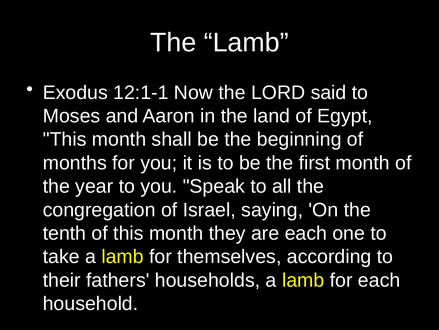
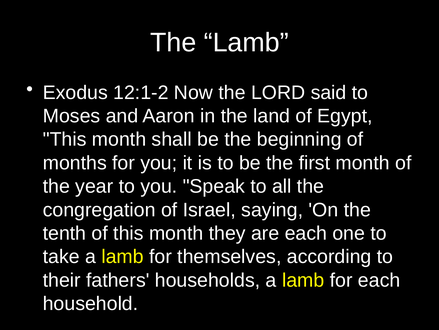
12:1-1: 12:1-1 -> 12:1-2 (141, 92)
